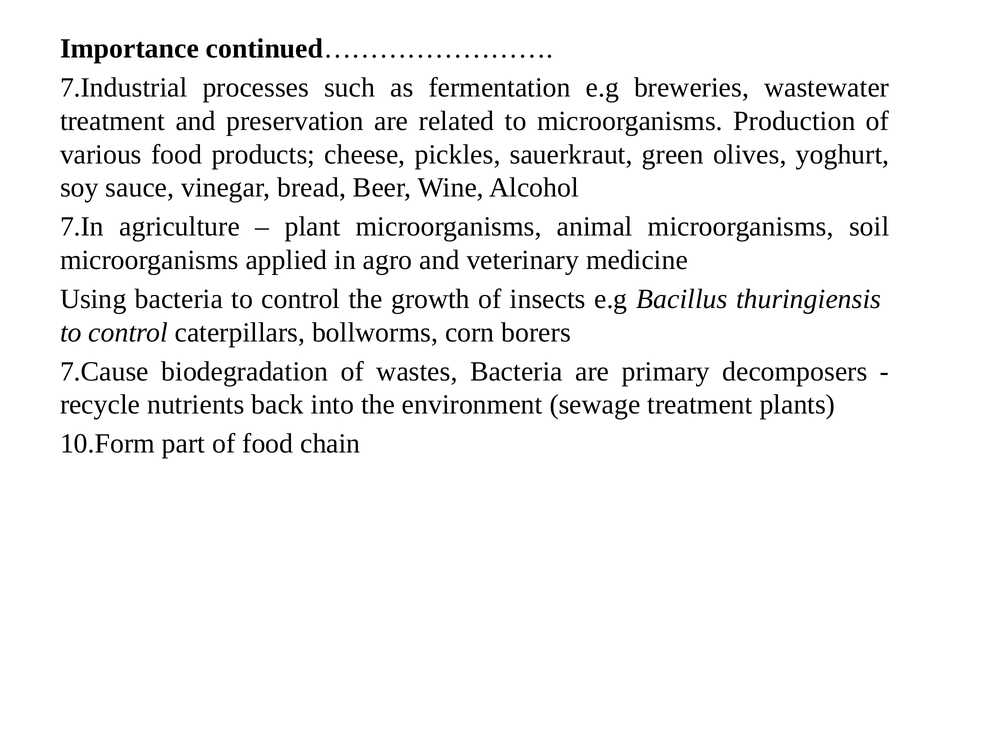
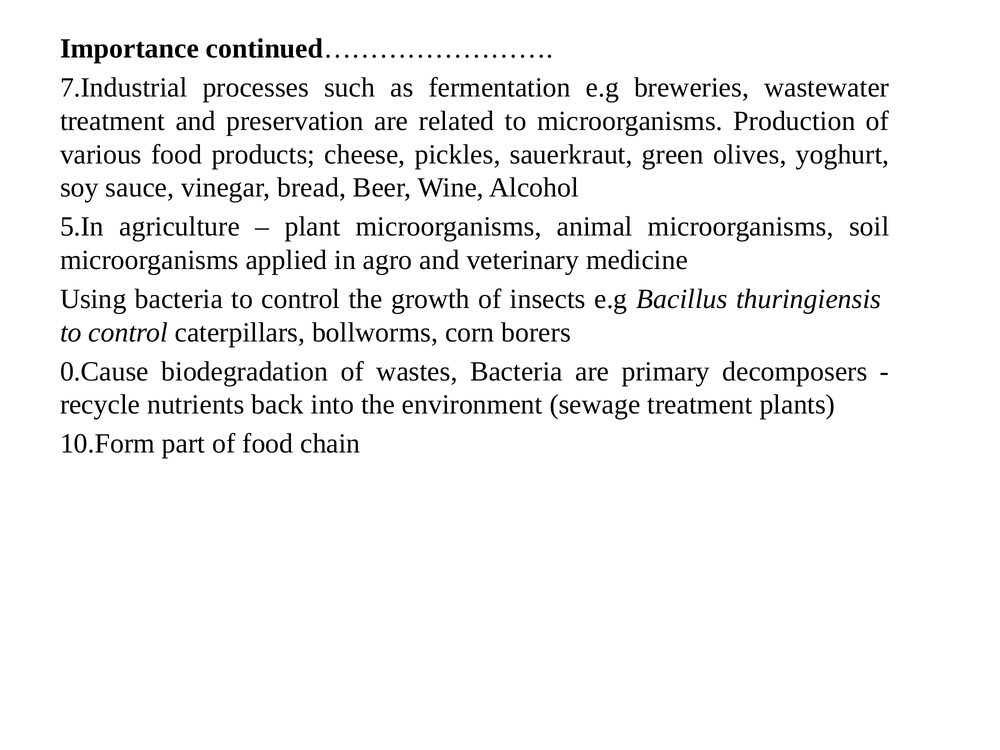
7.In: 7.In -> 5.In (82, 227)
7.Cause: 7.Cause -> 0.Cause (104, 371)
